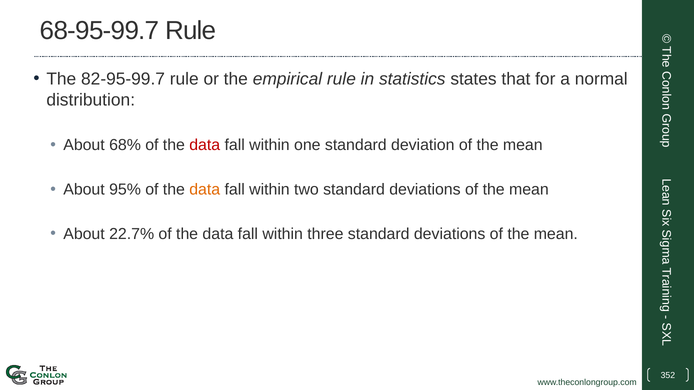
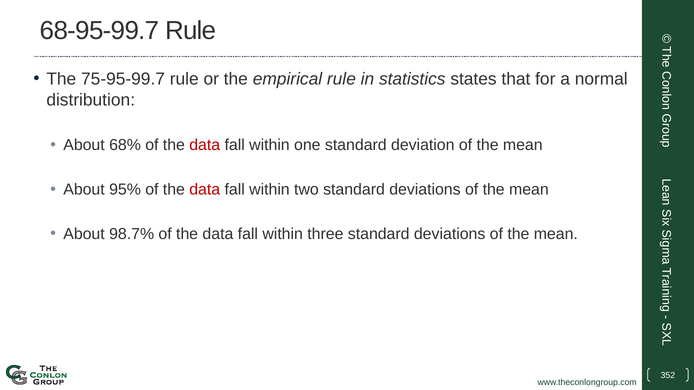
82-95-99.7: 82-95-99.7 -> 75-95-99.7 (123, 79)
data colour: orange -> red (205, 190)
22.7%: 22.7% -> 98.7% (132, 234)
